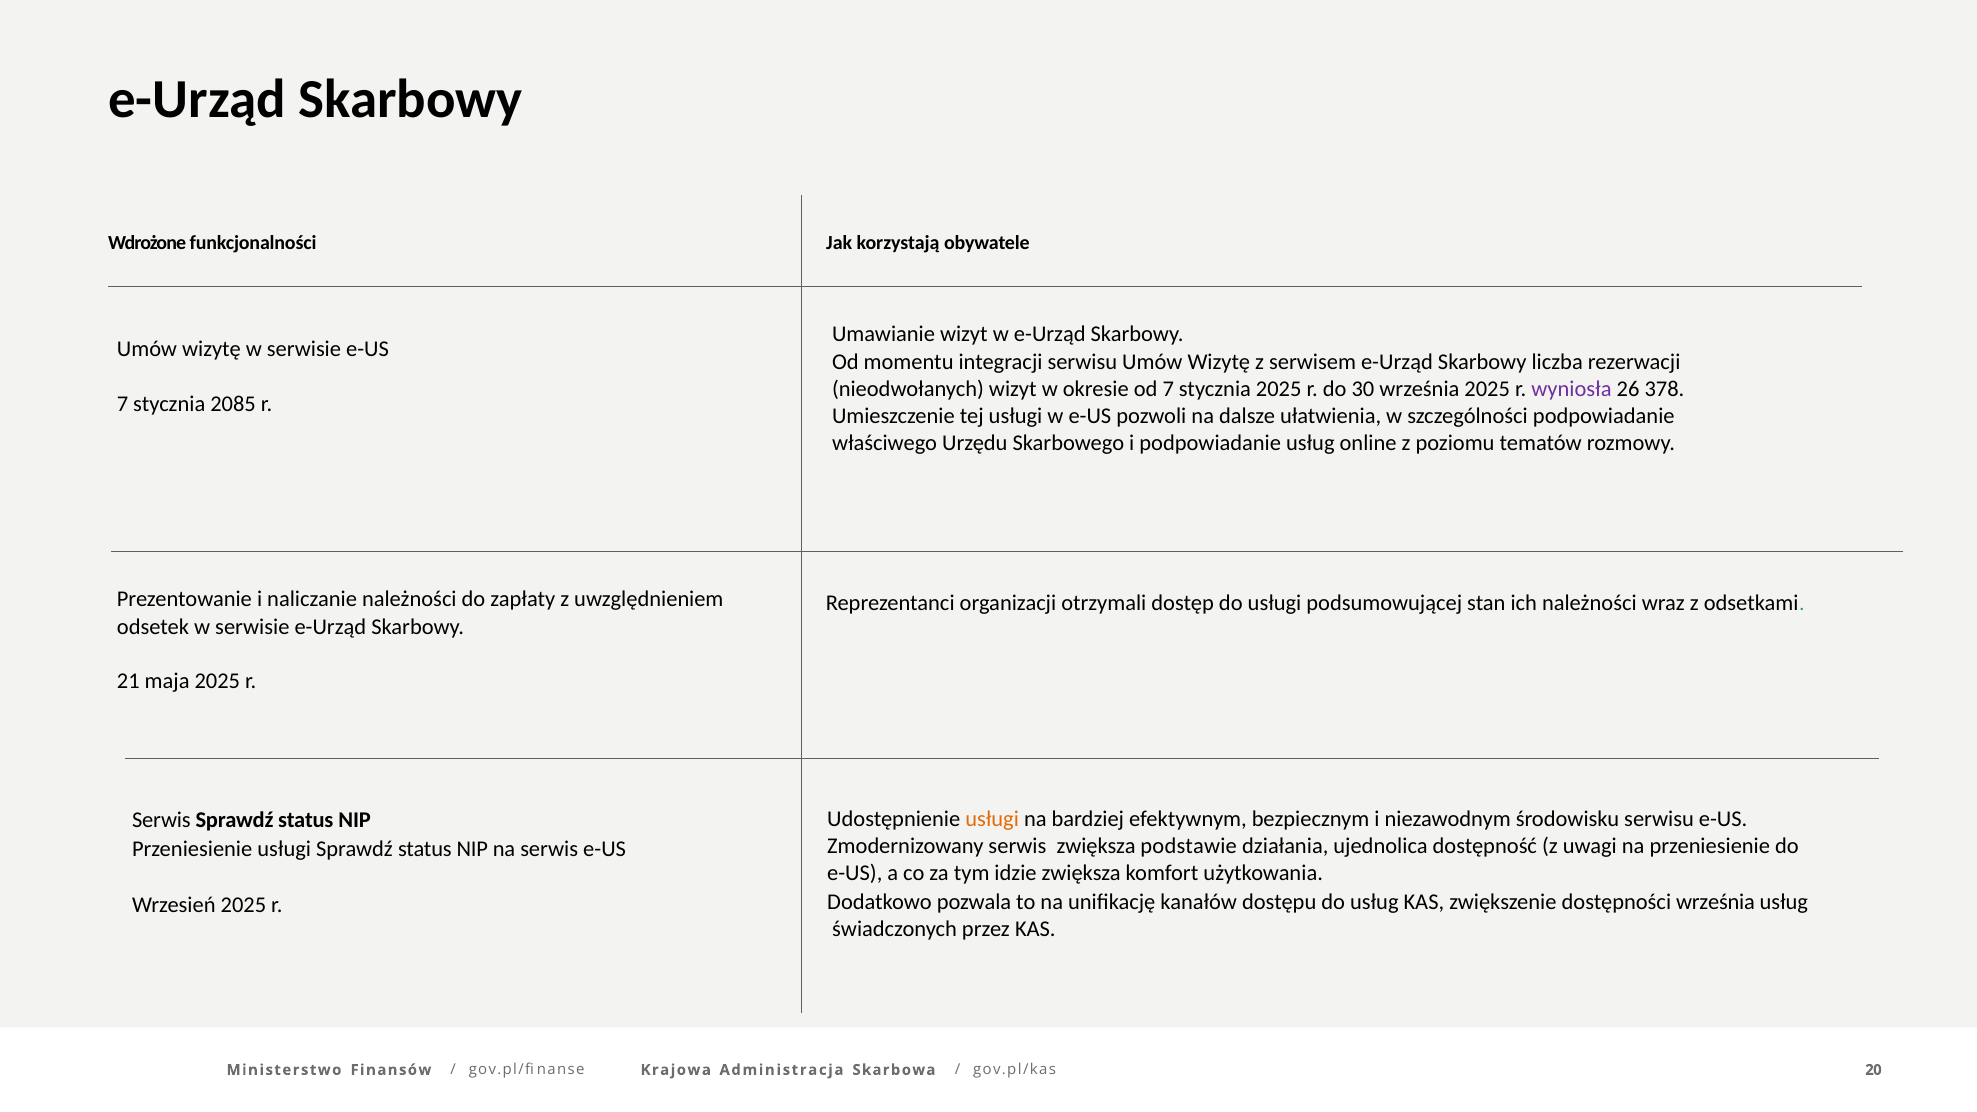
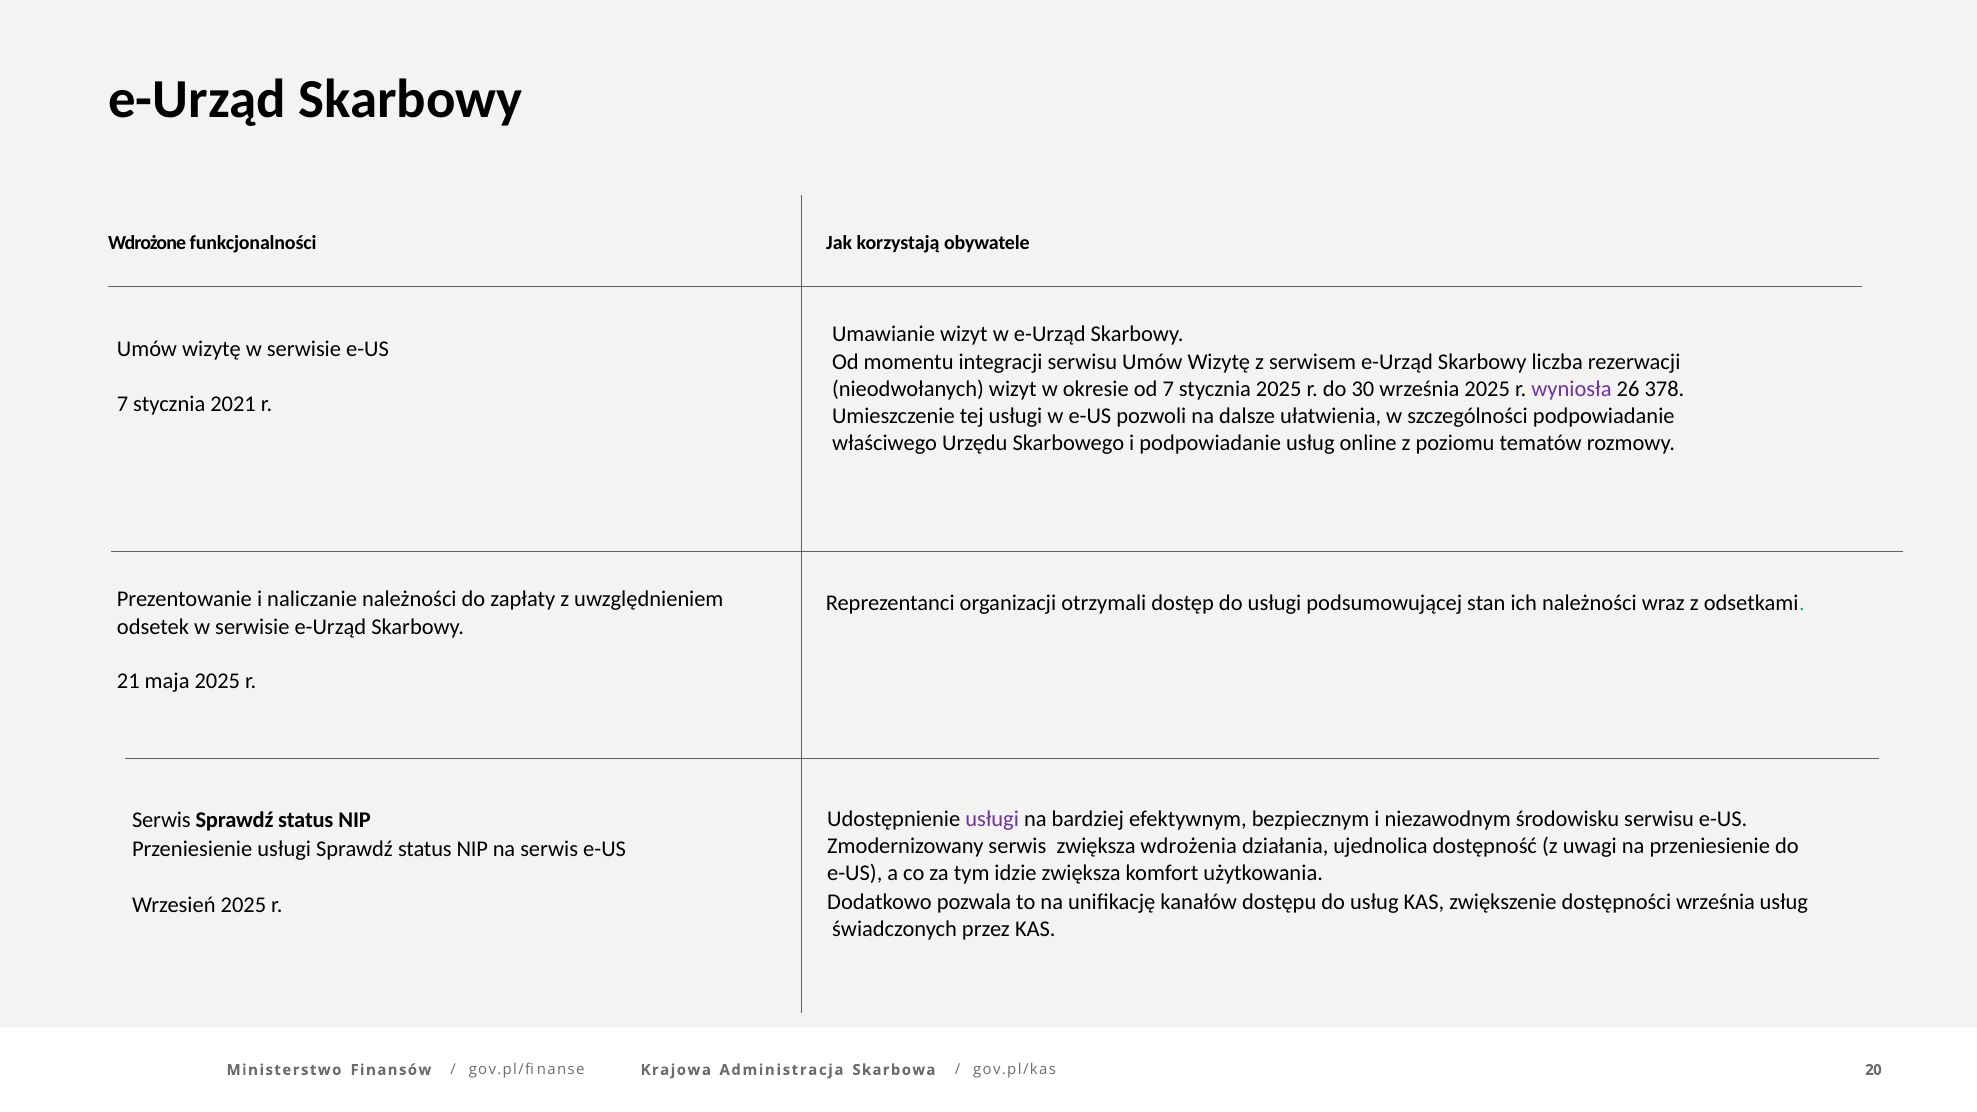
2085: 2085 -> 2021 (233, 404)
usługi colour: orange -> purple (992, 819)
podstawie: podstawie -> wdrożenia (1189, 846)
